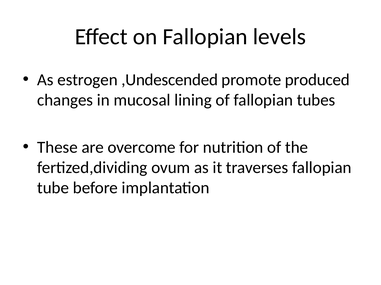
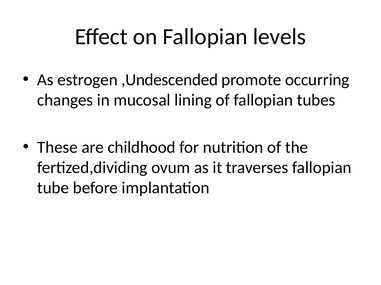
produced: produced -> occurring (317, 80)
overcome: overcome -> childhood (142, 148)
